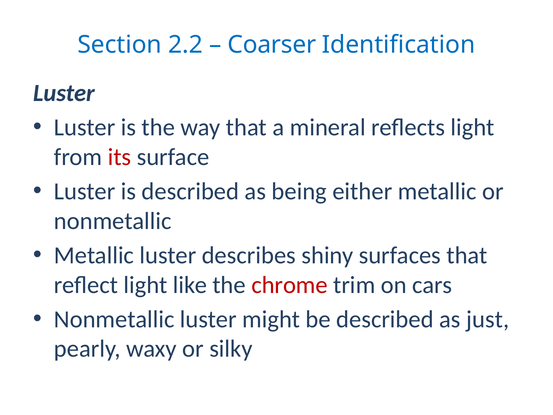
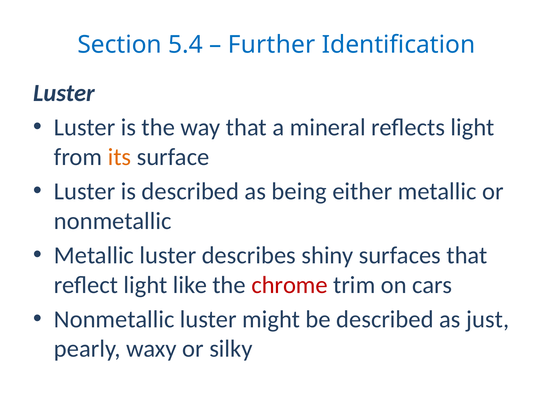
2.2: 2.2 -> 5.4 (186, 45)
Coarser: Coarser -> Further (272, 45)
its colour: red -> orange (119, 157)
